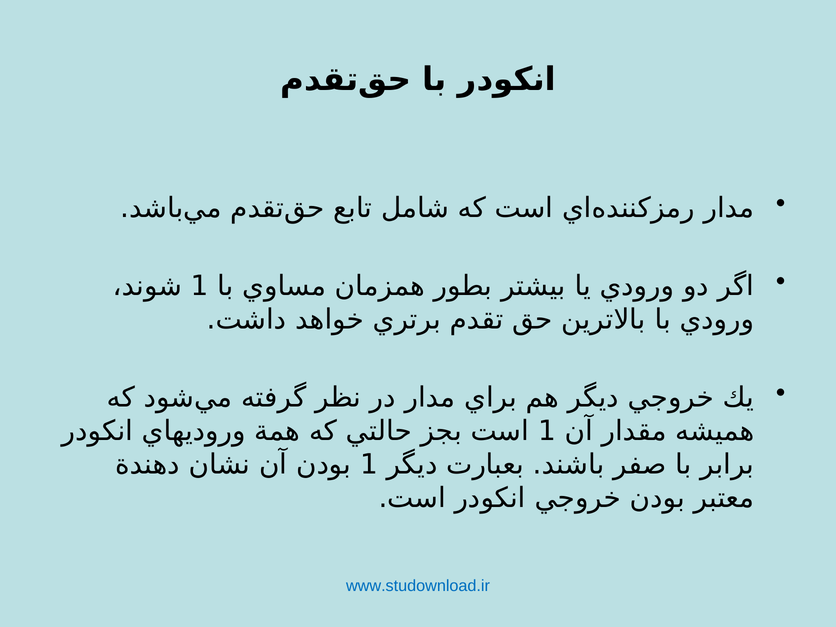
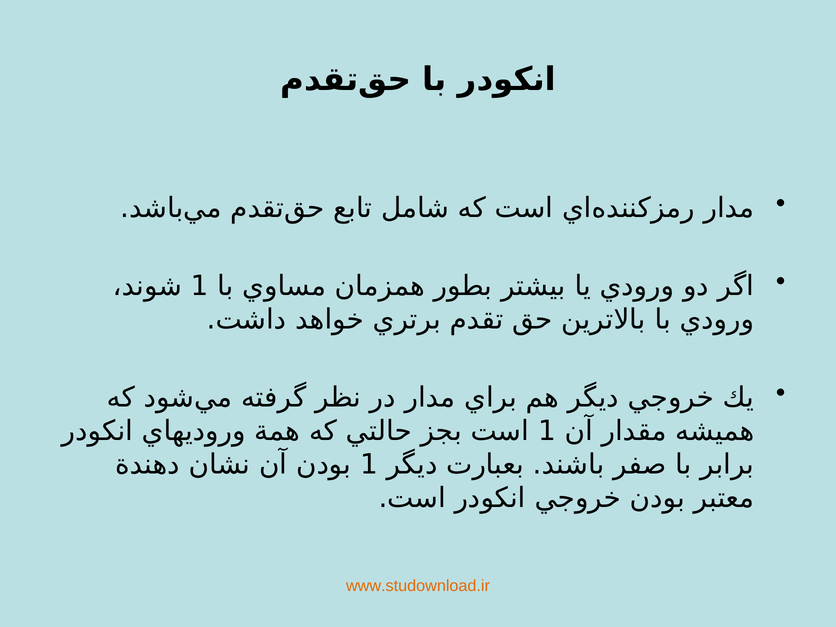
www.studownload.ir colour: blue -> orange (418, 586)
